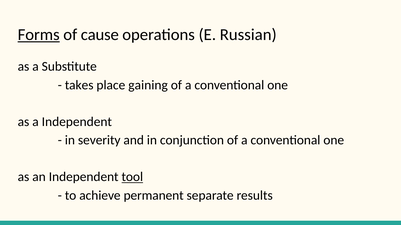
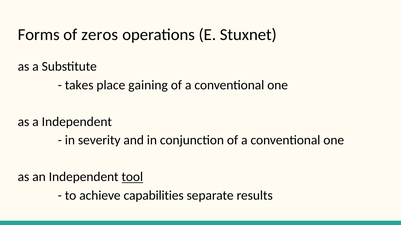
Forms underline: present -> none (39, 35)
cause: cause -> zeros (100, 35)
Russian: Russian -> Stuxnet (248, 35)
permanent: permanent -> capabilities (154, 196)
